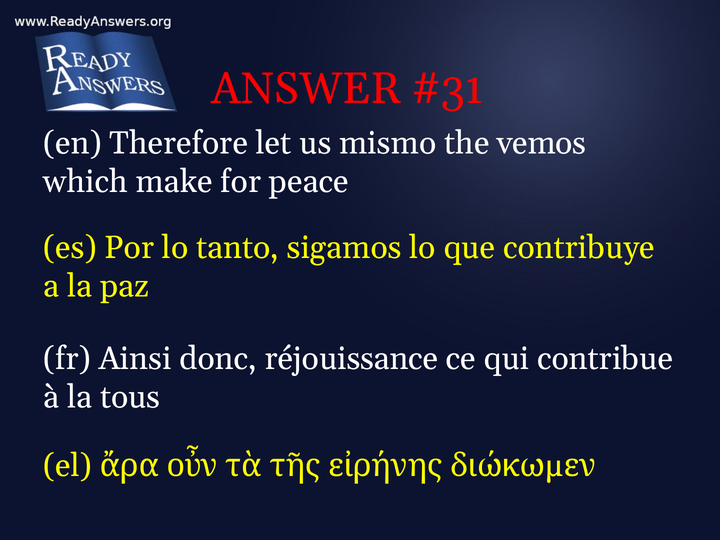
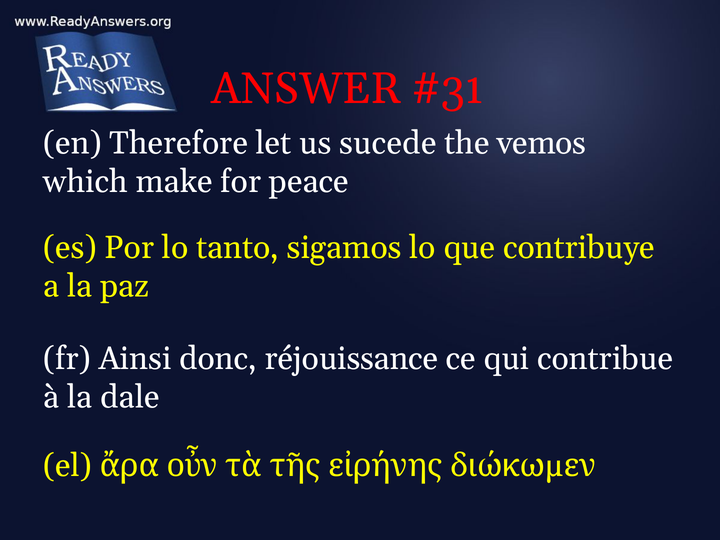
mismo: mismo -> sucede (388, 143)
tous: tous -> dale (130, 397)
